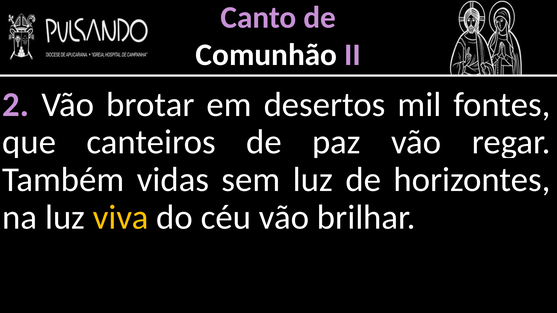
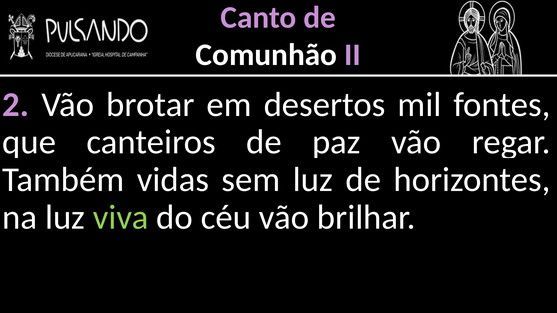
viva colour: yellow -> light green (121, 217)
